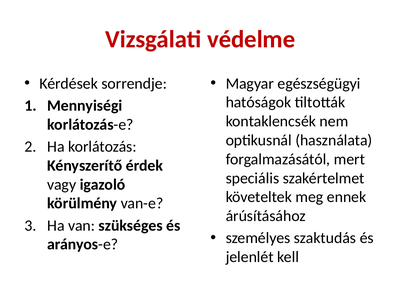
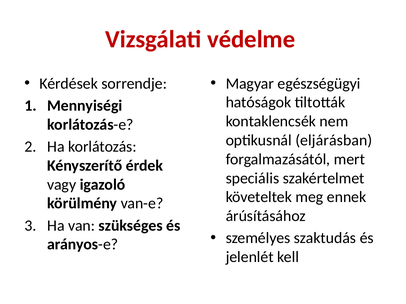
használata: használata -> eljárásban (334, 141)
